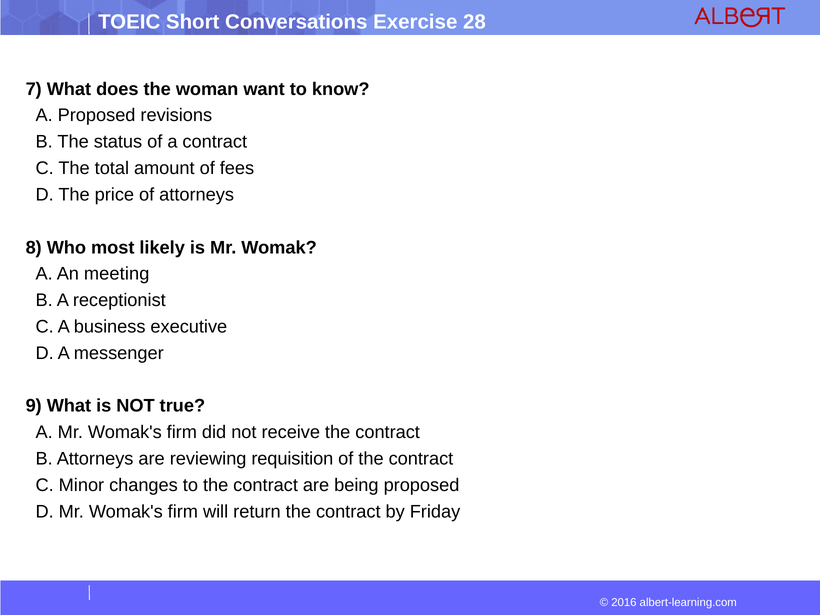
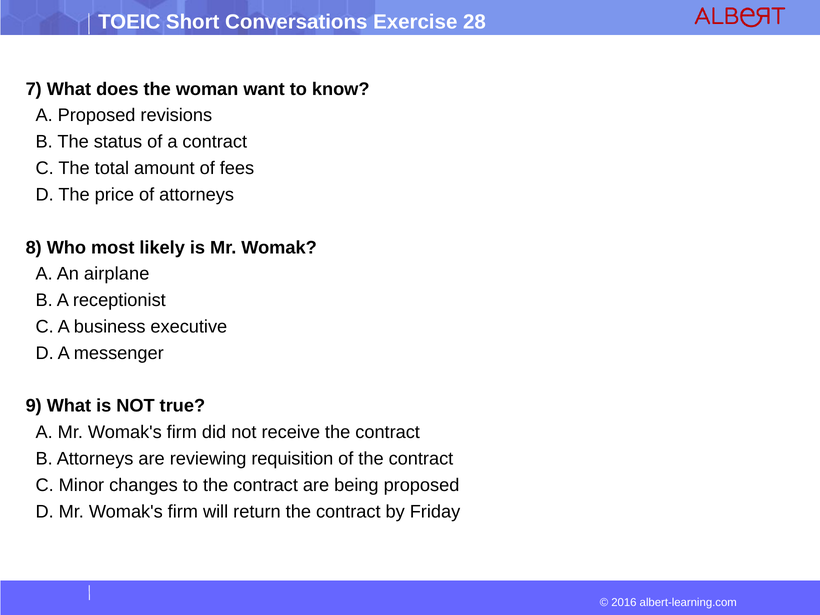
meeting: meeting -> airplane (117, 274)
